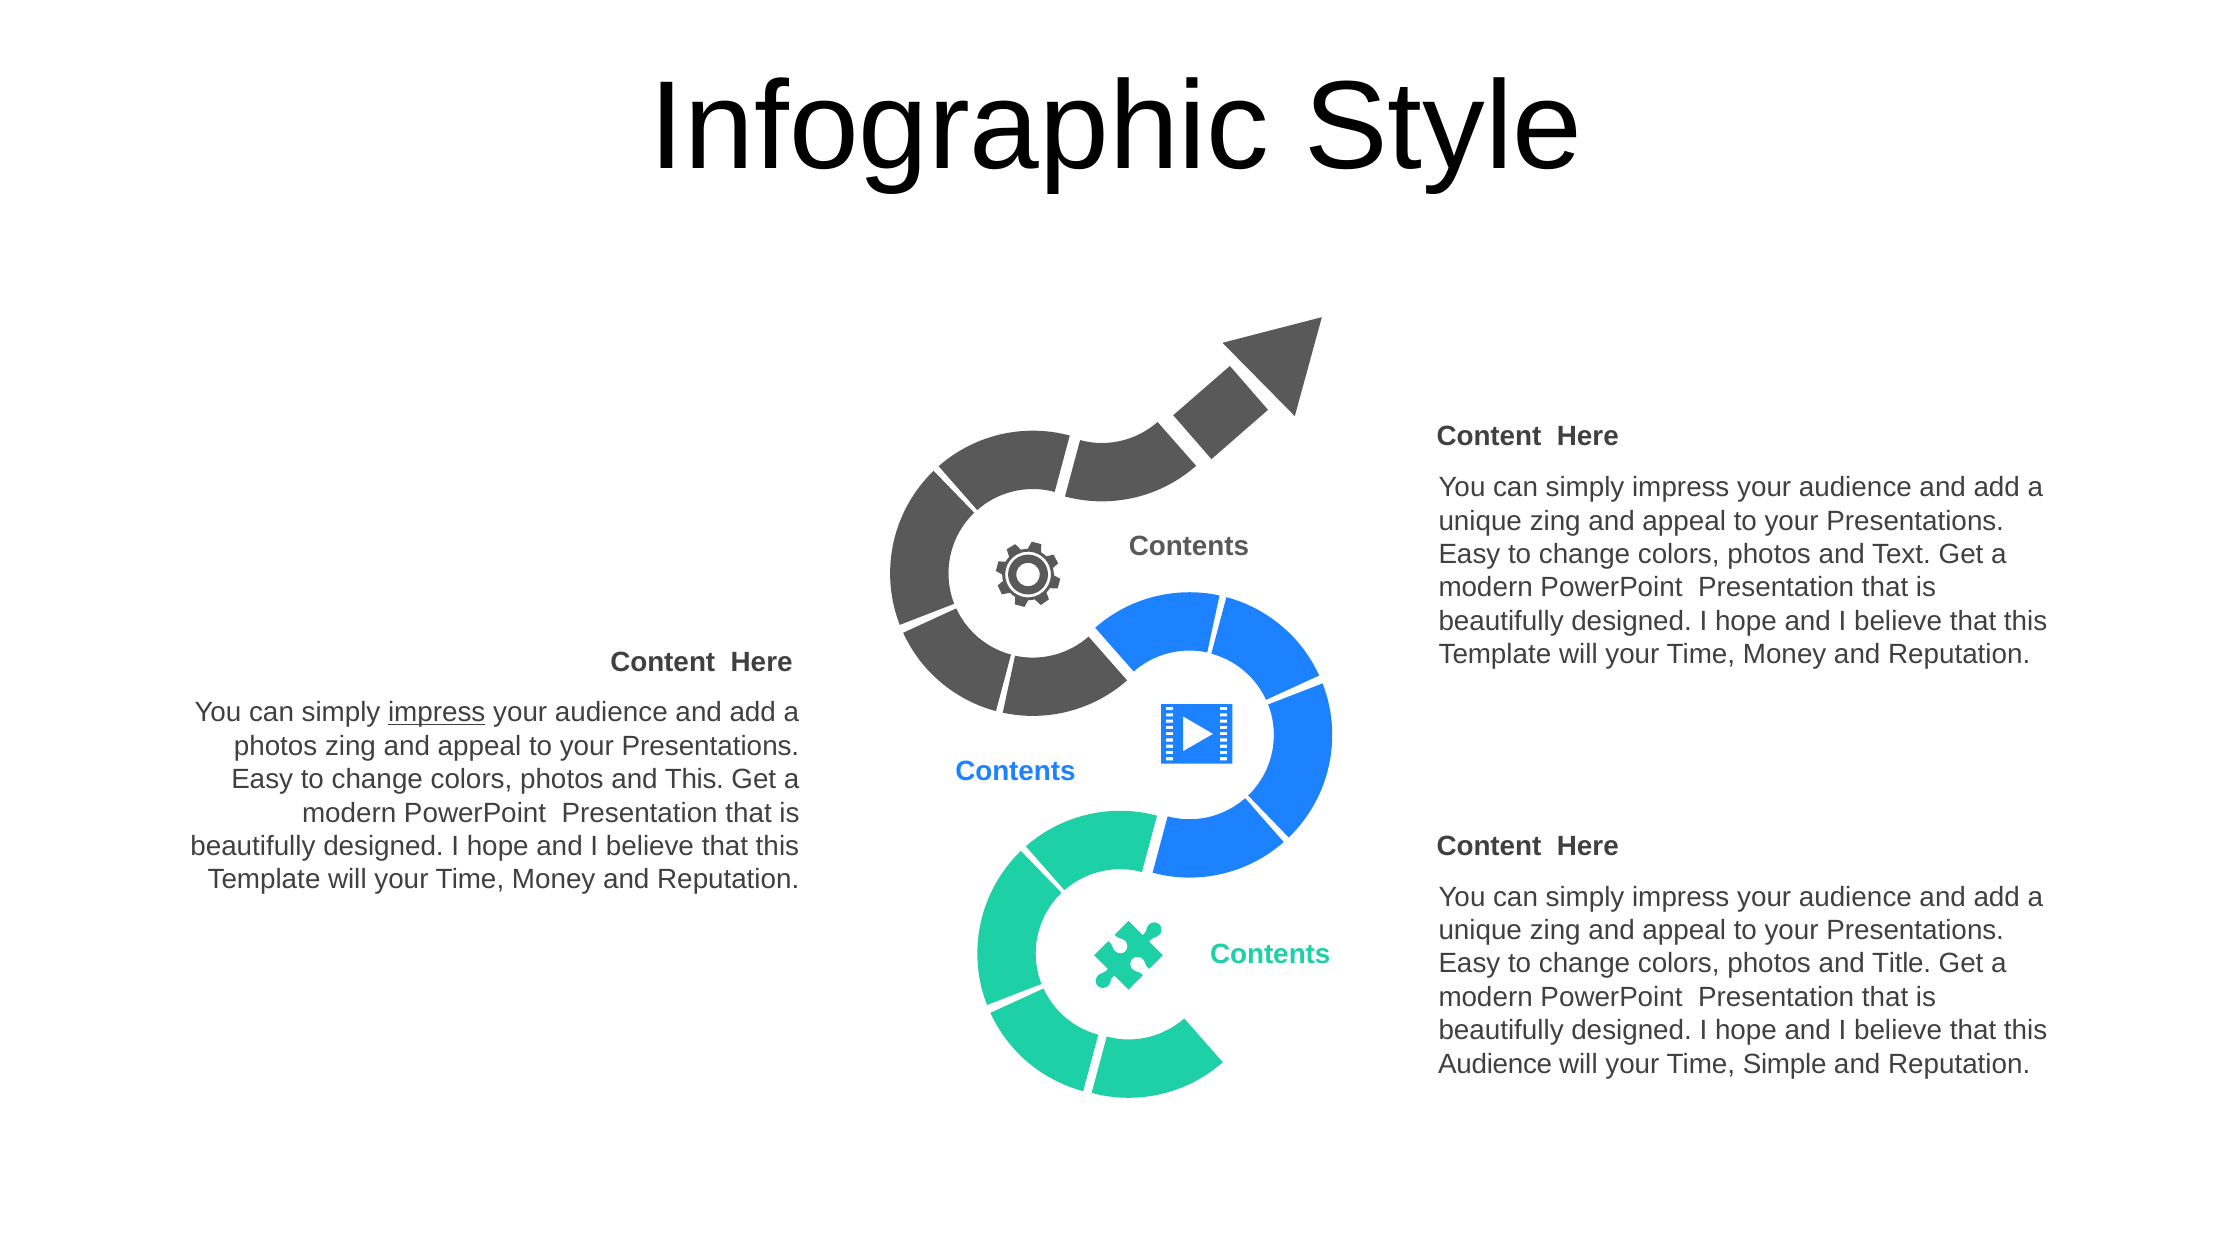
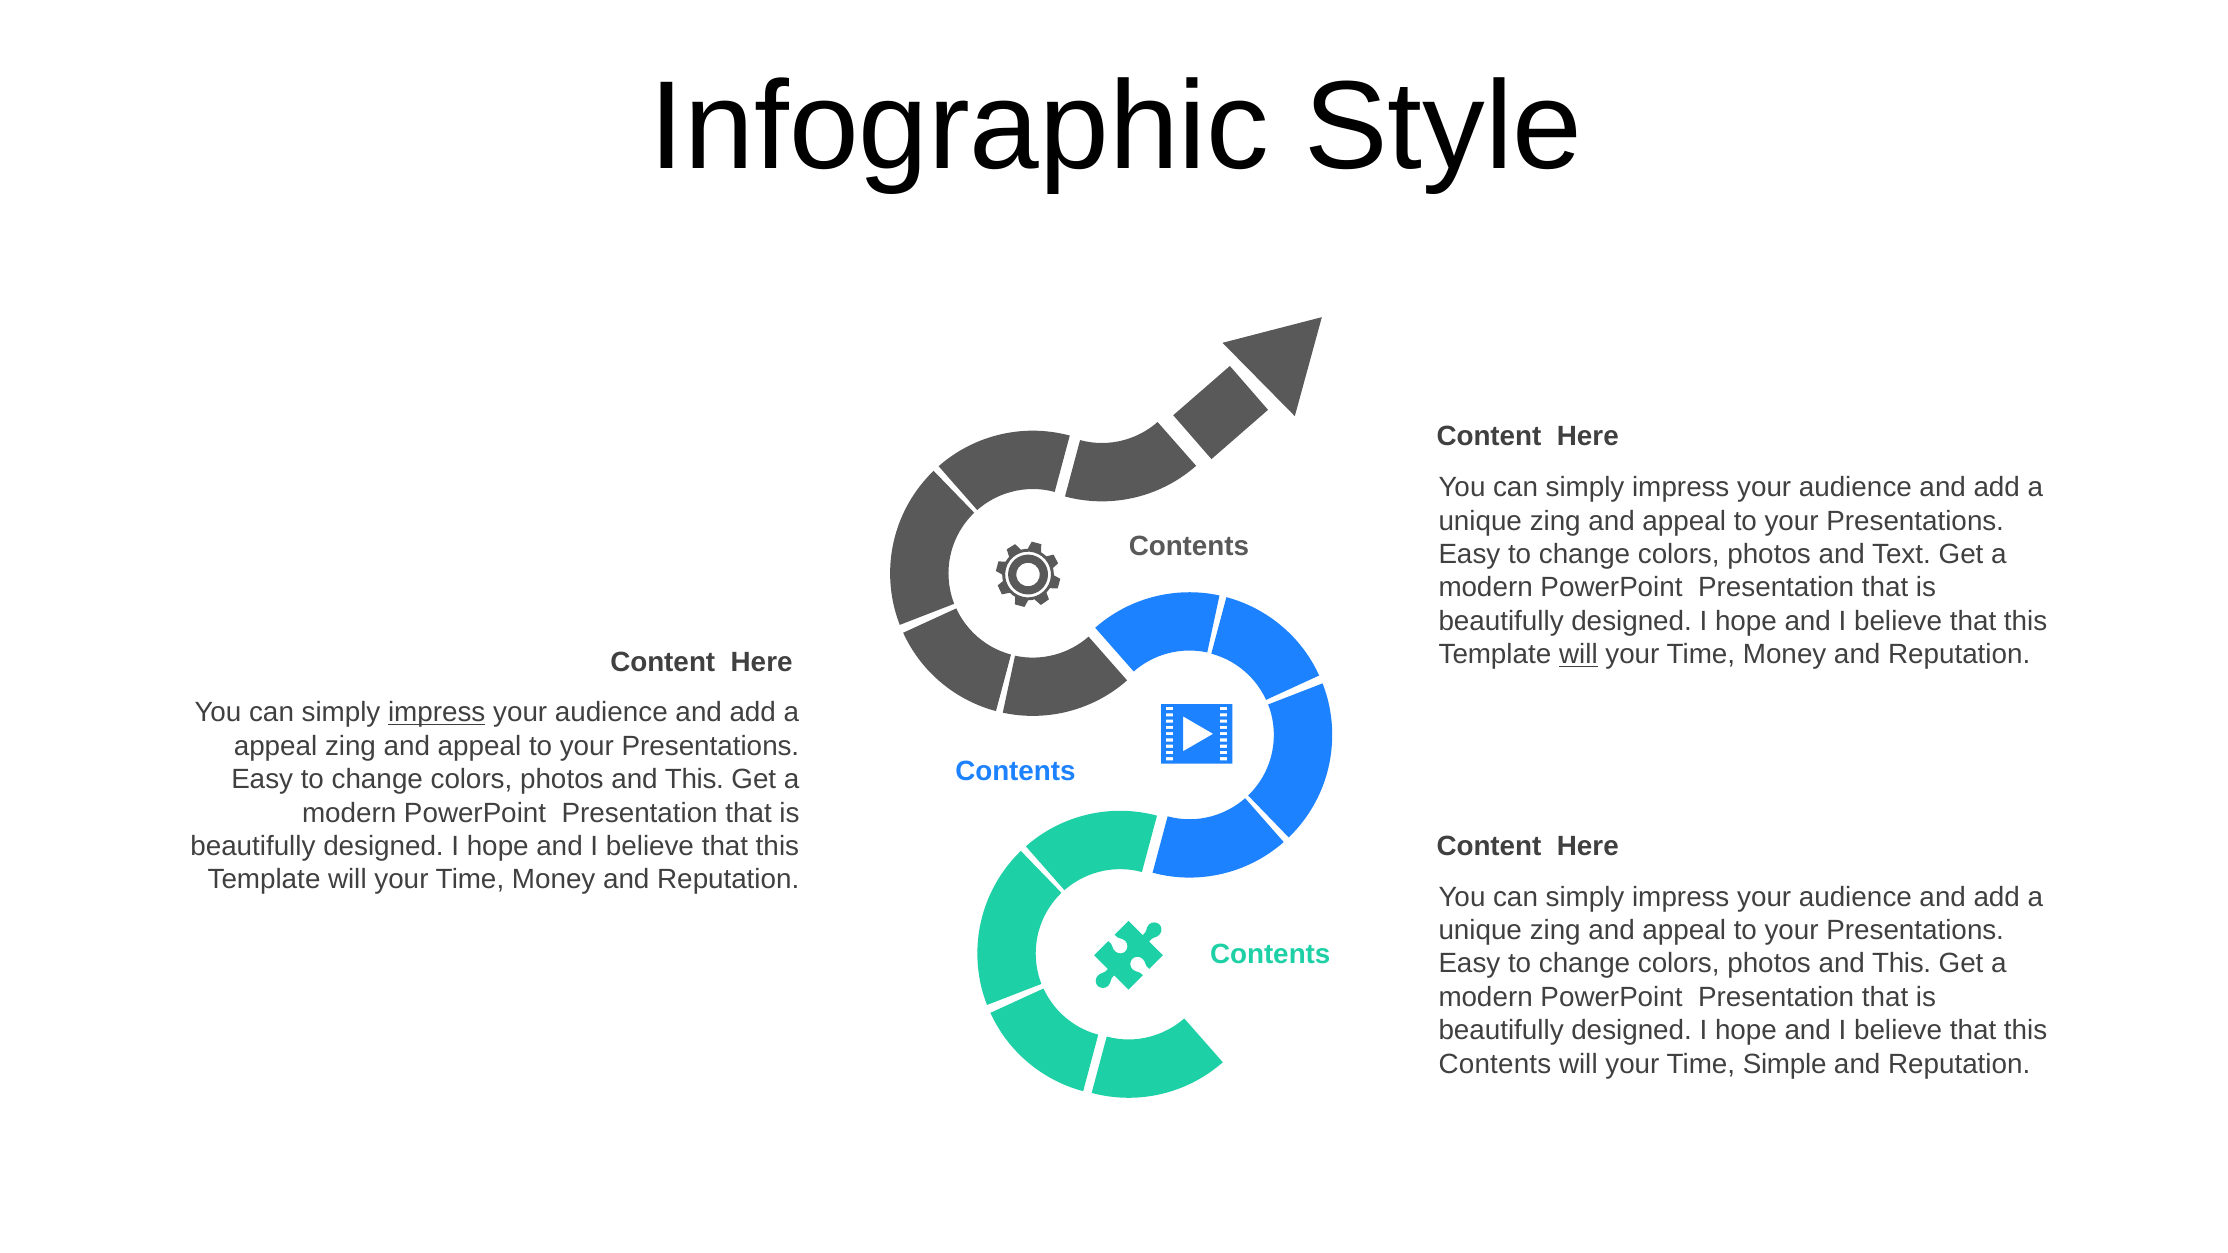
will underline: none -> present (1578, 655)
photos: photos -> appeal (276, 746)
Title: Title -> This (1902, 964)
Audience: Audience -> Contents (1495, 1064)
